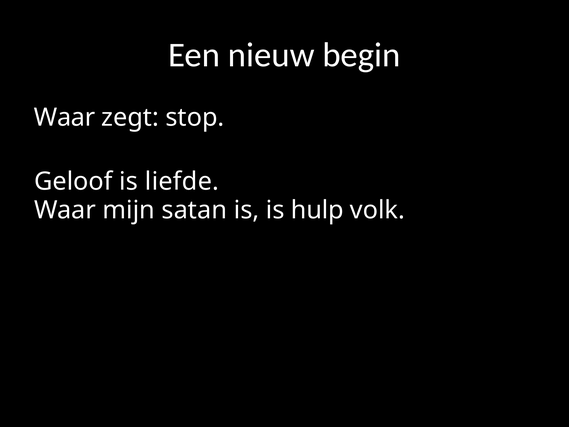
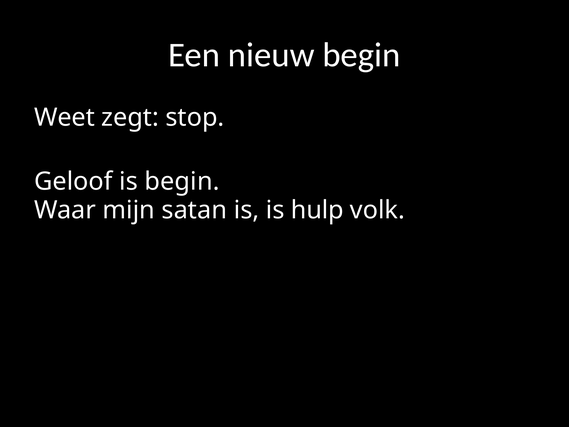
Waar: Waar -> Weet (64, 117)
is liefde: liefde -> begin (182, 181)
